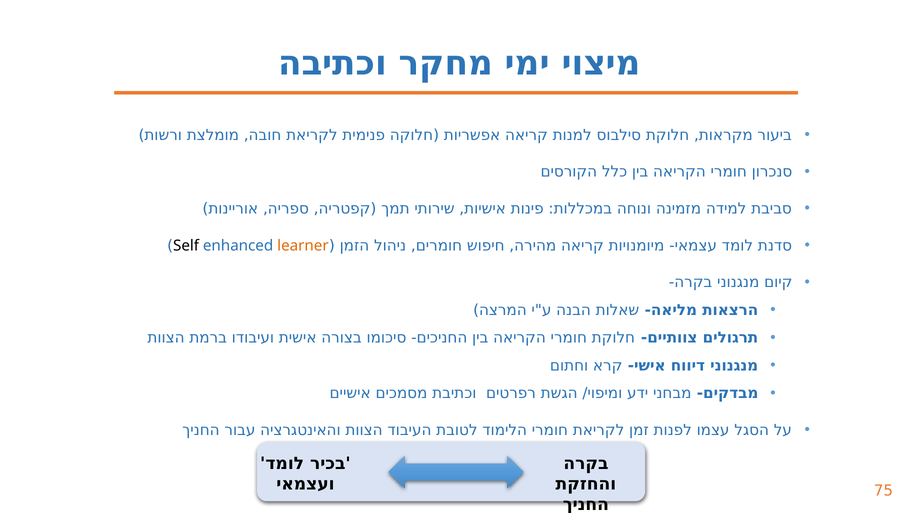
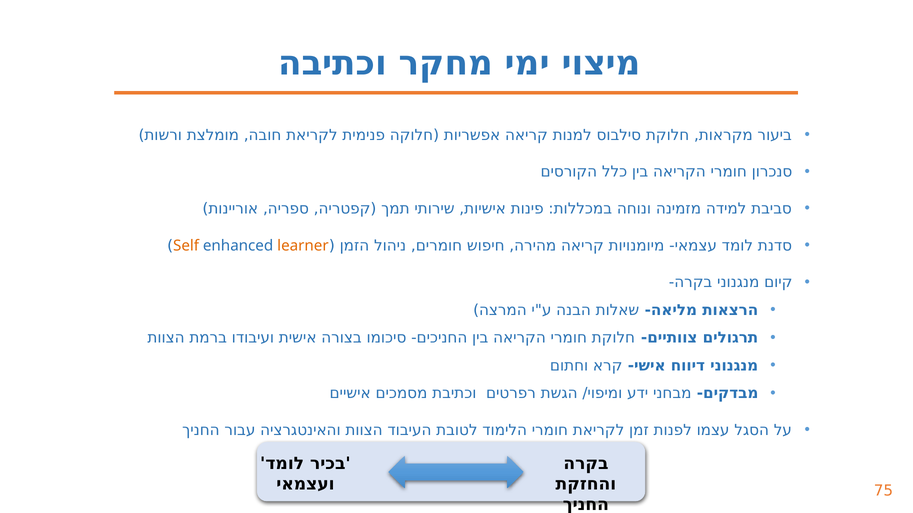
Self colour: black -> orange (186, 246)
